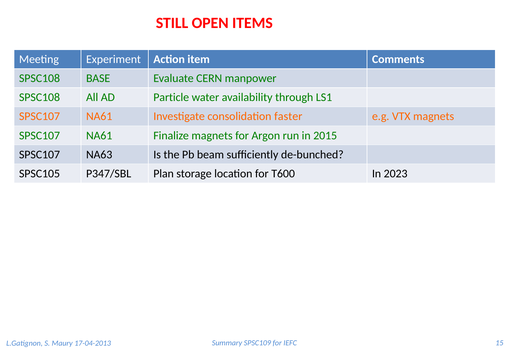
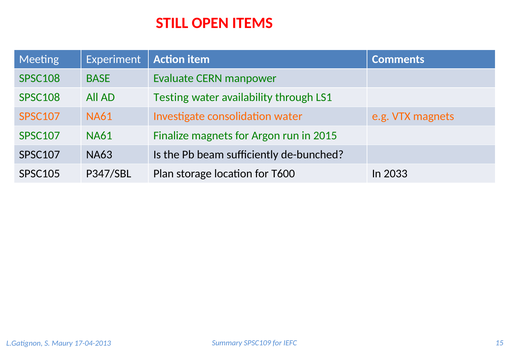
Particle: Particle -> Testing (171, 98)
consolidation faster: faster -> water (288, 117)
2023: 2023 -> 2033 (396, 174)
